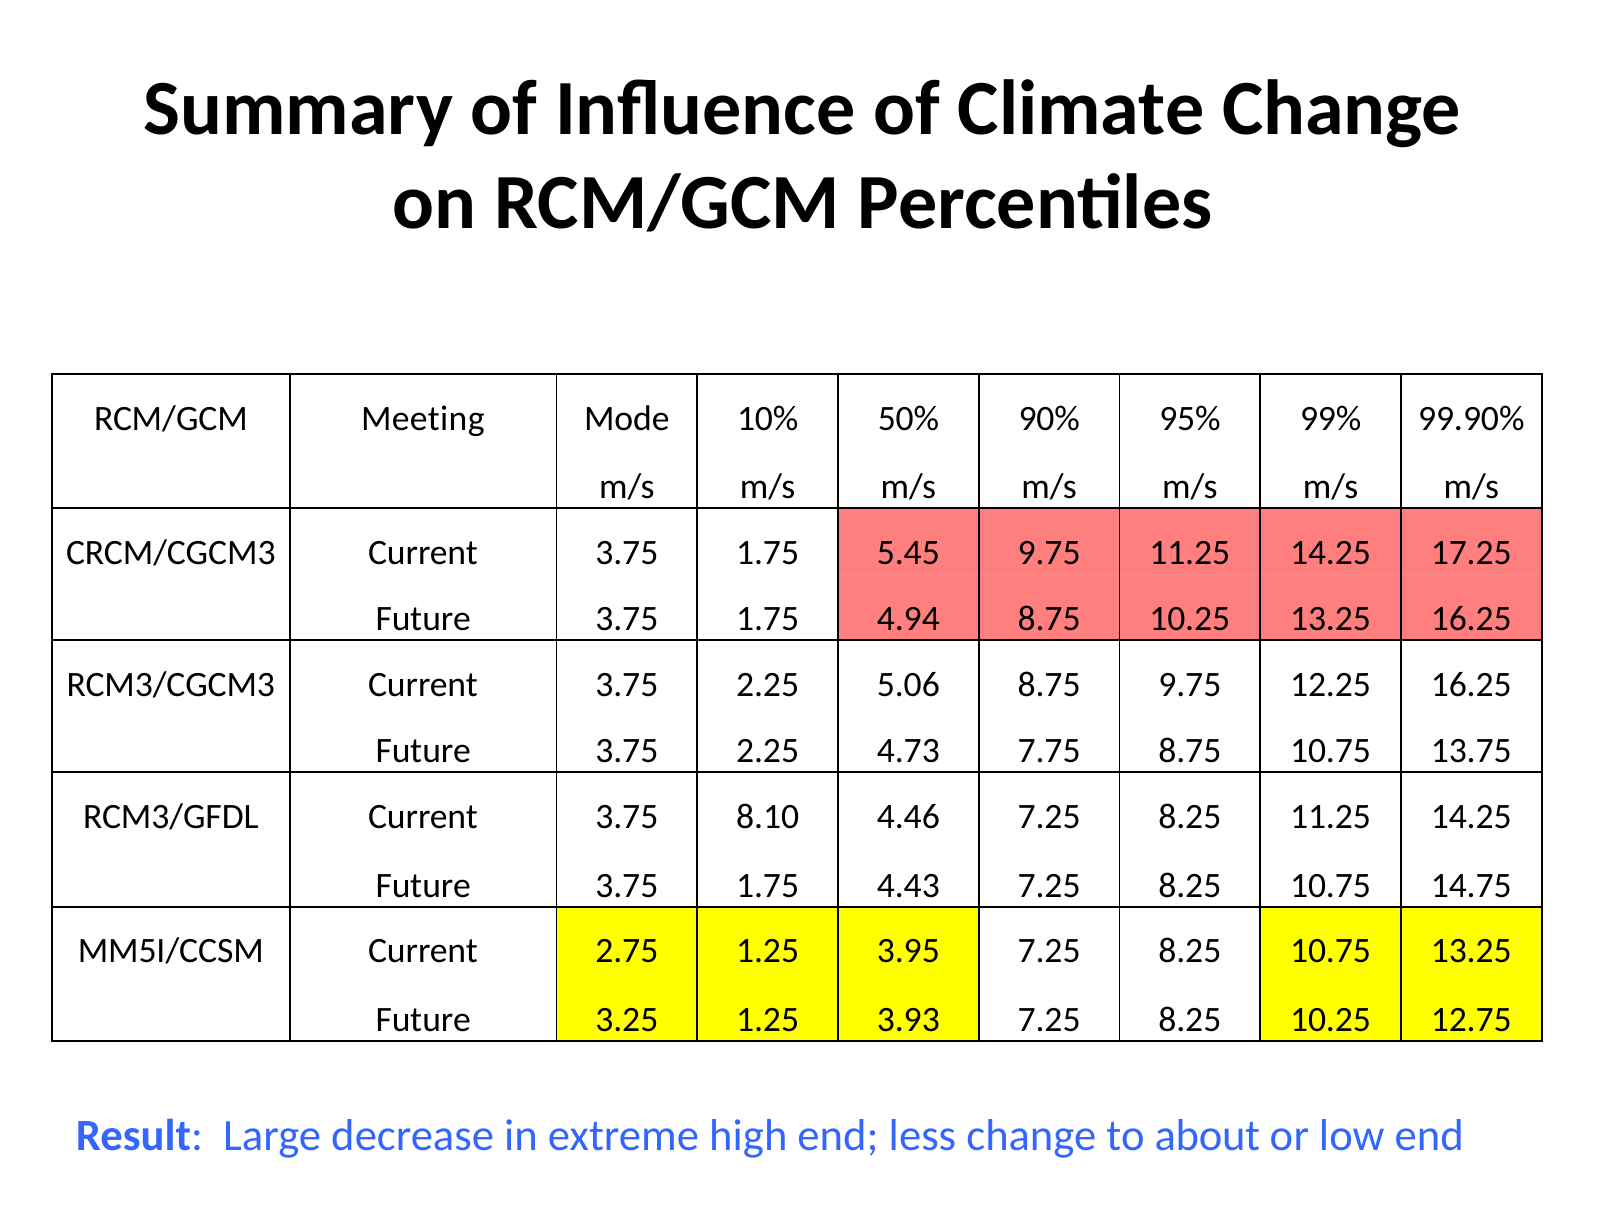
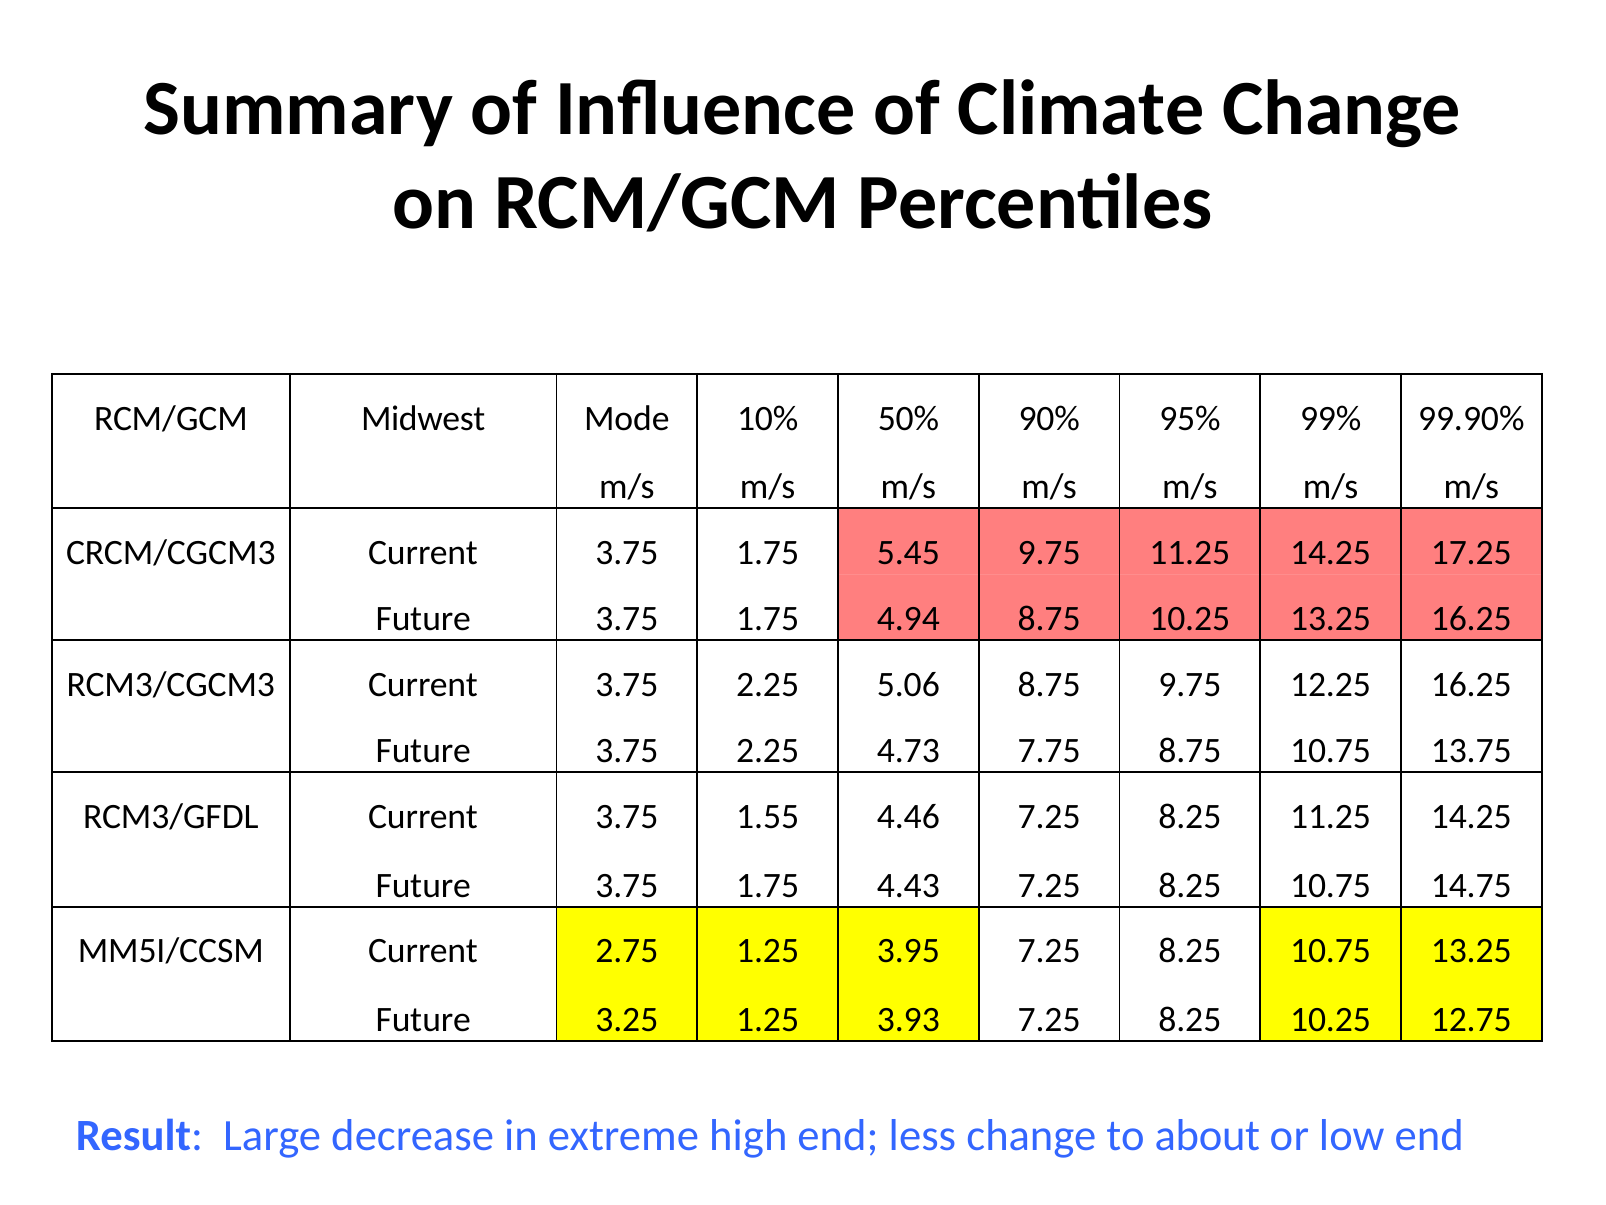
Meeting: Meeting -> Midwest (423, 418)
8.10: 8.10 -> 1.55 (768, 816)
